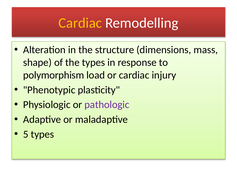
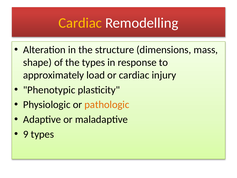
polymorphism: polymorphism -> approximately (54, 75)
pathologic colour: purple -> orange (107, 105)
5: 5 -> 9 (26, 134)
